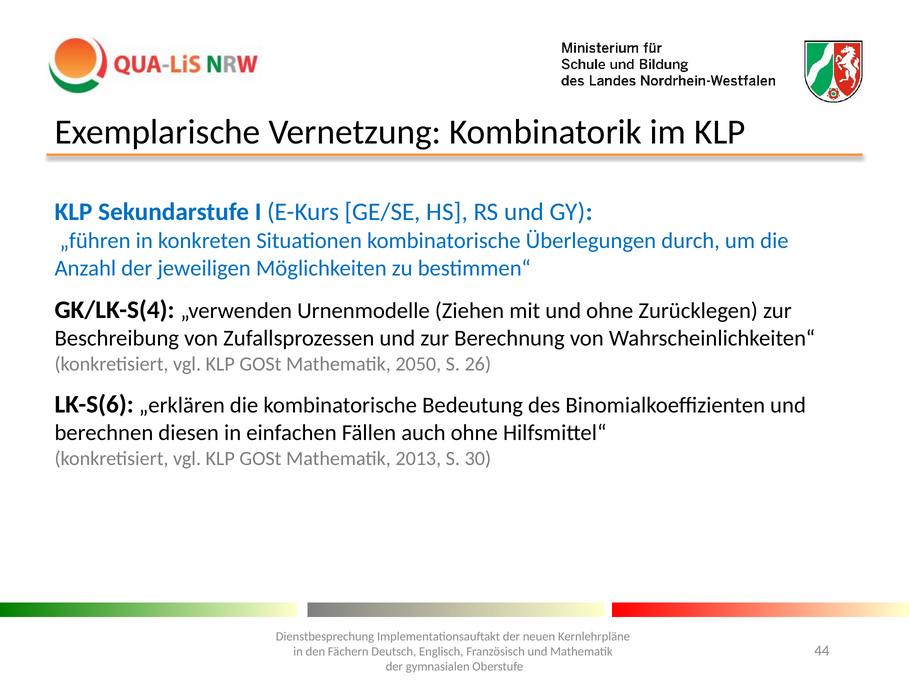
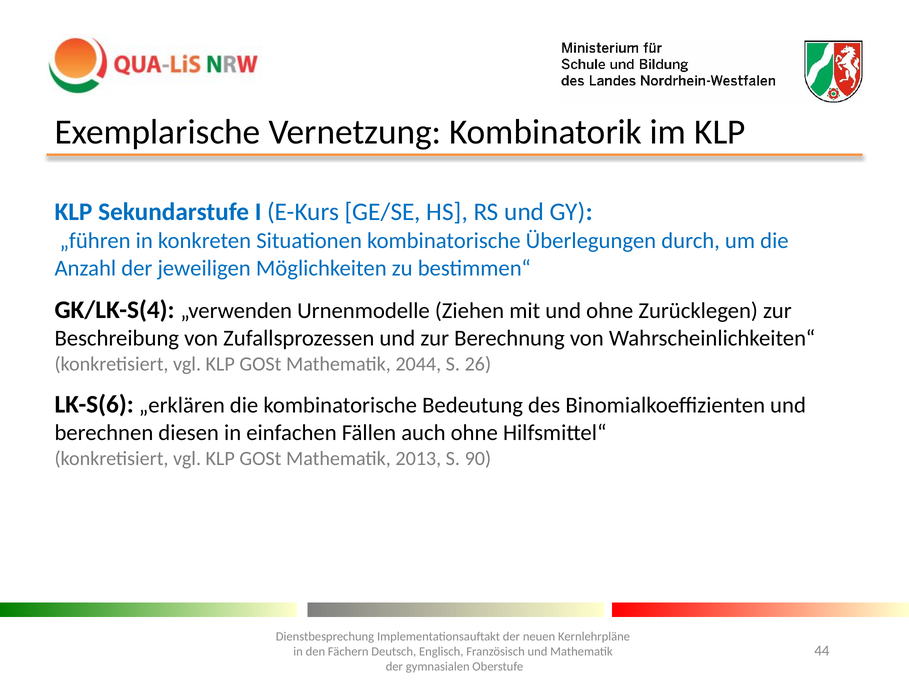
2050: 2050 -> 2044 (418, 364)
30: 30 -> 90 (478, 458)
